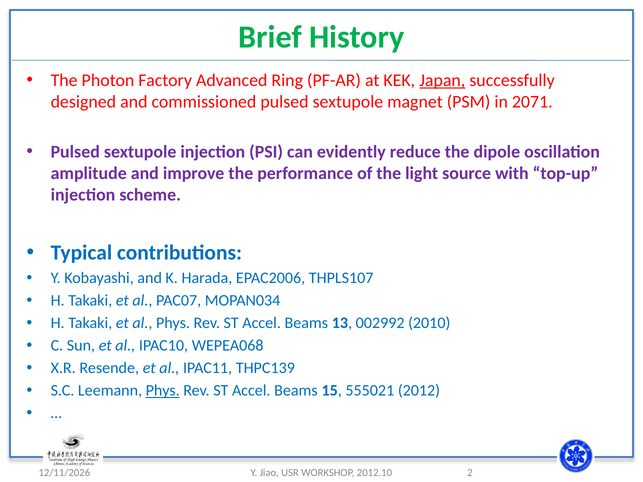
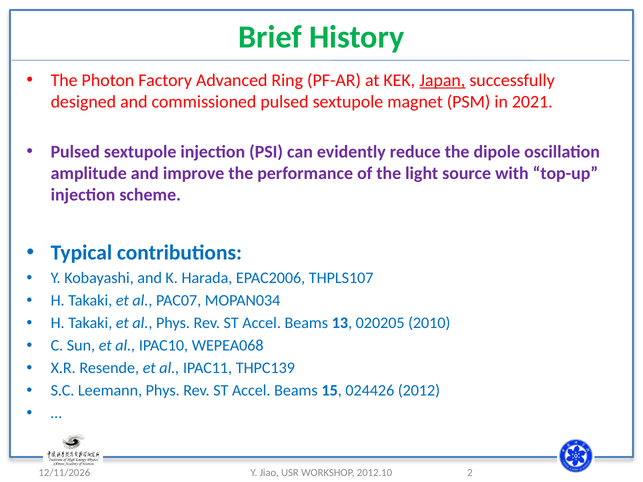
2071: 2071 -> 2021 (532, 102)
002992: 002992 -> 020205 (380, 323)
Phys underline: present -> none (163, 391)
555021: 555021 -> 024426 (370, 391)
